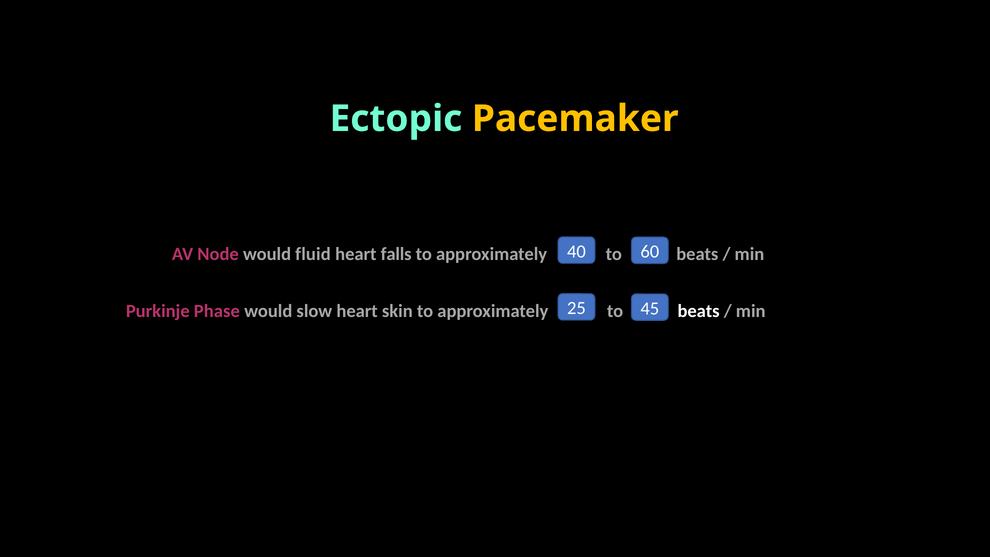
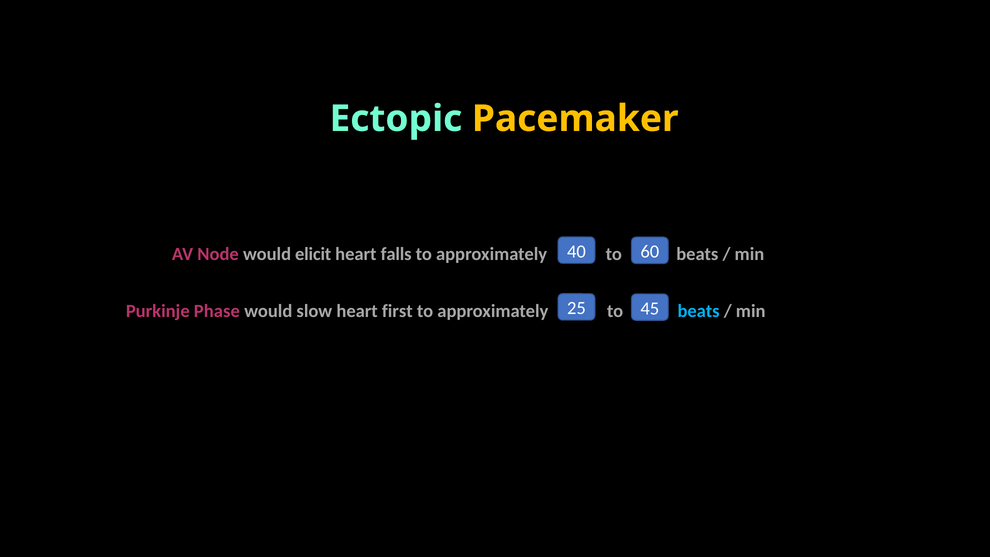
fluid: fluid -> elicit (313, 254)
skin: skin -> first (397, 311)
beats colour: white -> light blue (699, 311)
